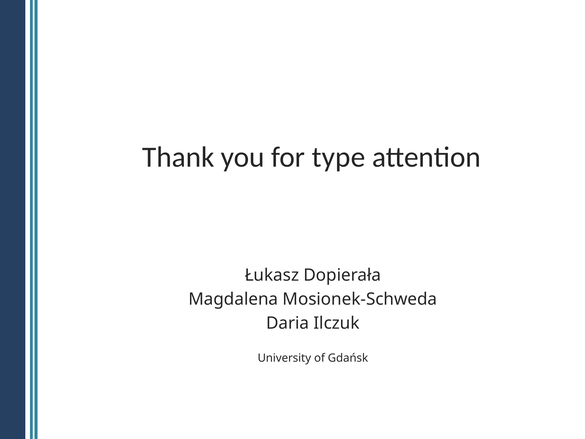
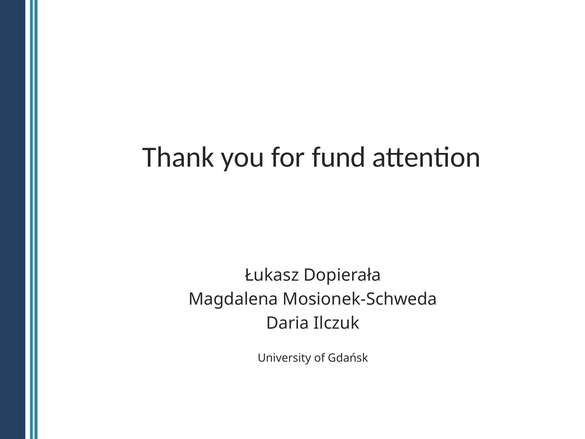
type: type -> fund (339, 157)
